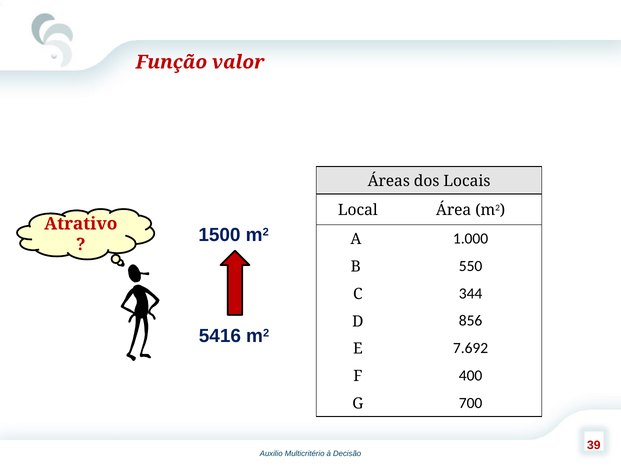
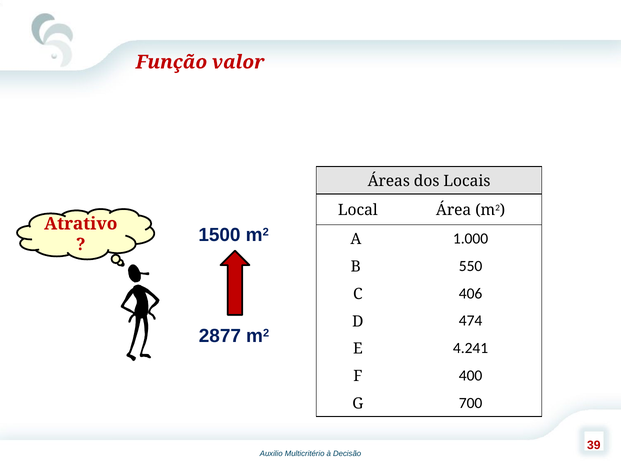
344: 344 -> 406 (471, 293)
856: 856 -> 474 (471, 321)
5416: 5416 -> 2877 (220, 336)
7.692: 7.692 -> 4.241 (471, 348)
